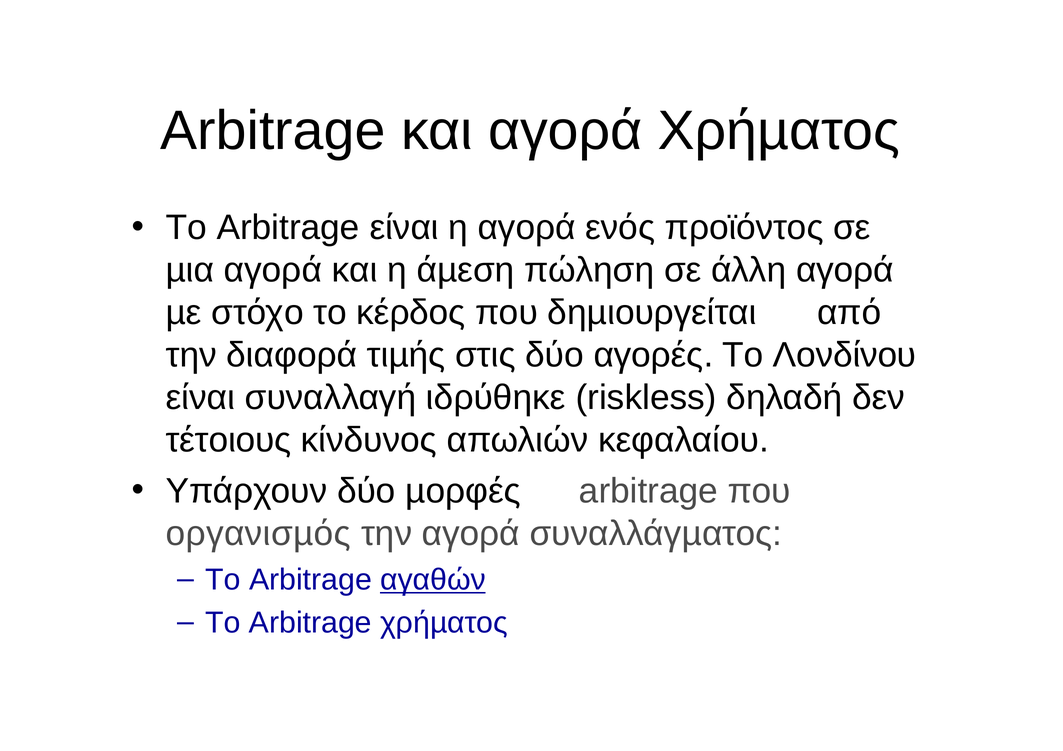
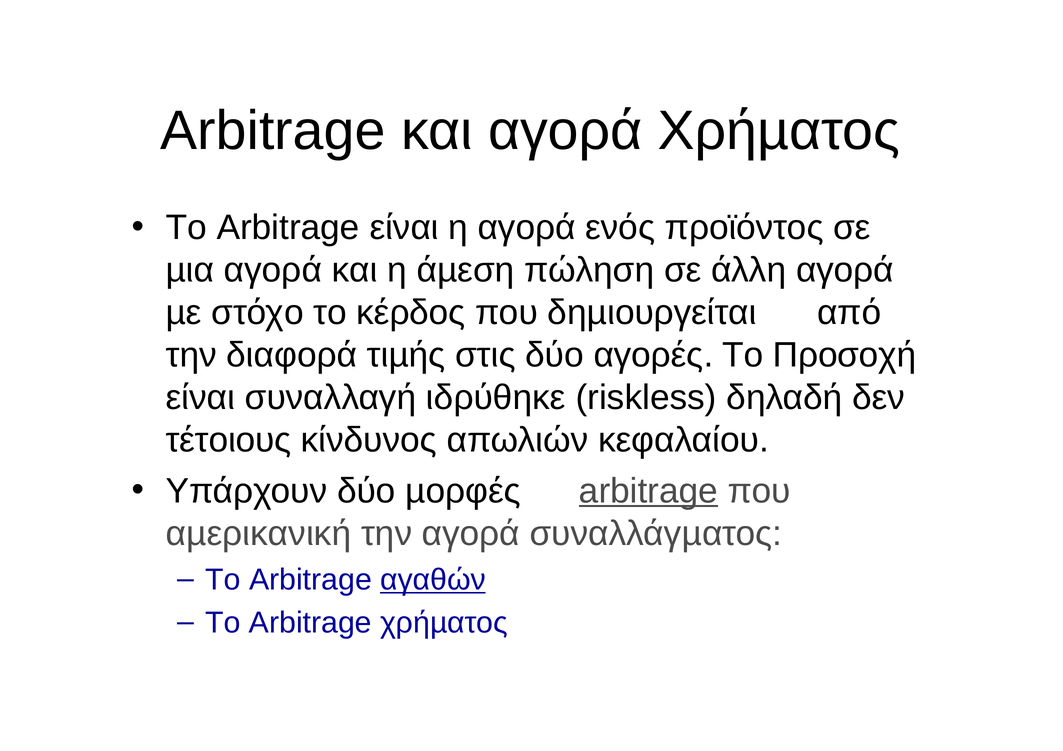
Λονδίνου: Λονδίνου -> Προσοχή (845, 355)
arbitrage underline: none -> present (649, 491)
οργανισµός: οργανισµός -> αµερικανική (259, 534)
